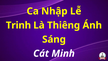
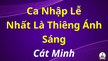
Trinh: Trinh -> Nhất (18, 25)
